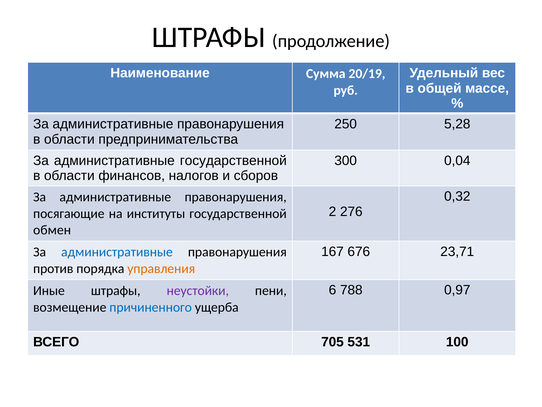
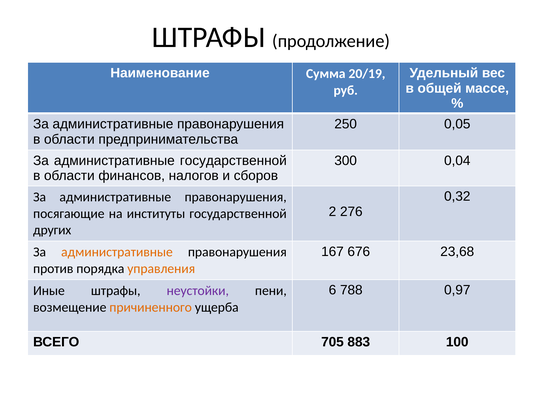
5,28: 5,28 -> 0,05 (457, 124)
обмен: обмен -> других (52, 230)
23,71: 23,71 -> 23,68 (457, 251)
административные colour: blue -> orange (117, 252)
причиненного colour: blue -> orange (151, 307)
531: 531 -> 883 (359, 342)
